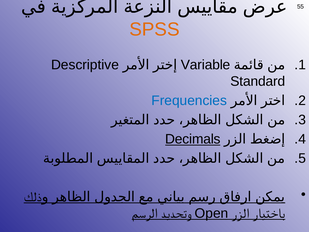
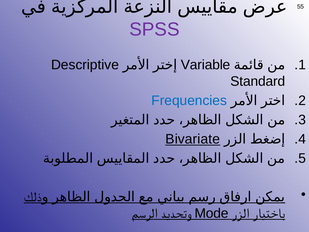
SPSS colour: orange -> purple (154, 29)
Decimals: Decimals -> Bivariate (193, 139)
Open: Open -> Mode (212, 213)
